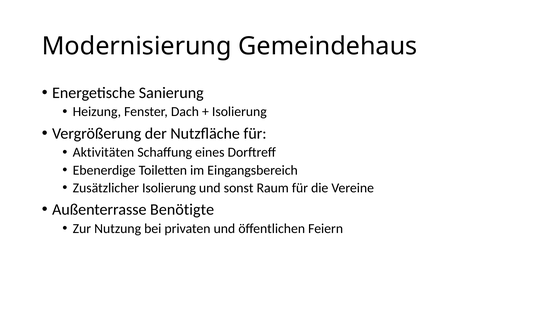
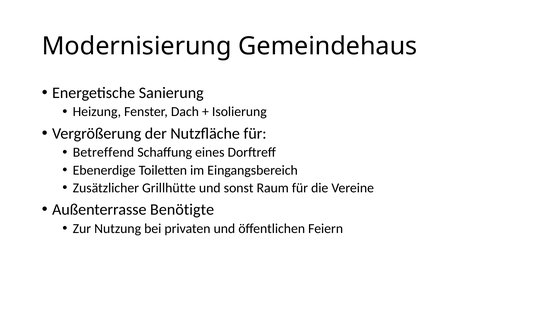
Aktivitäten: Aktivitäten -> Betreffend (103, 152)
Zusätzlicher Isolierung: Isolierung -> Grillhütte (169, 188)
